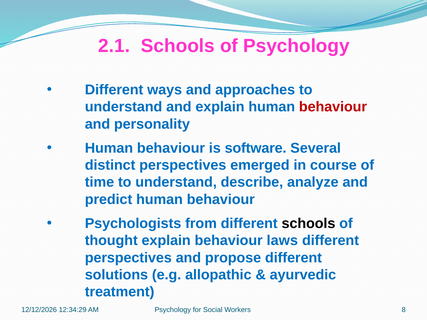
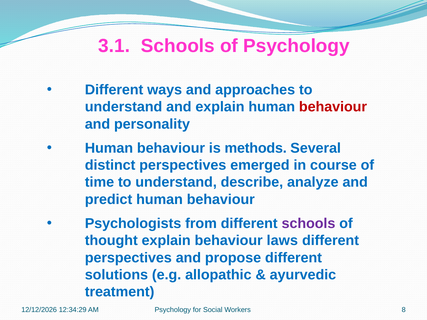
2.1: 2.1 -> 3.1 (114, 46)
software: software -> methods (256, 148)
schools colour: black -> purple (308, 224)
